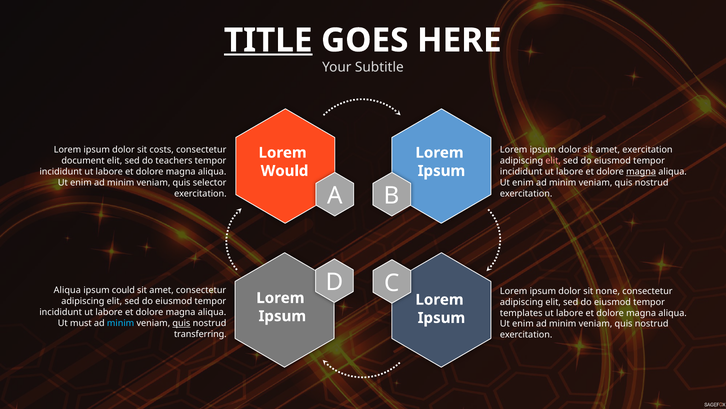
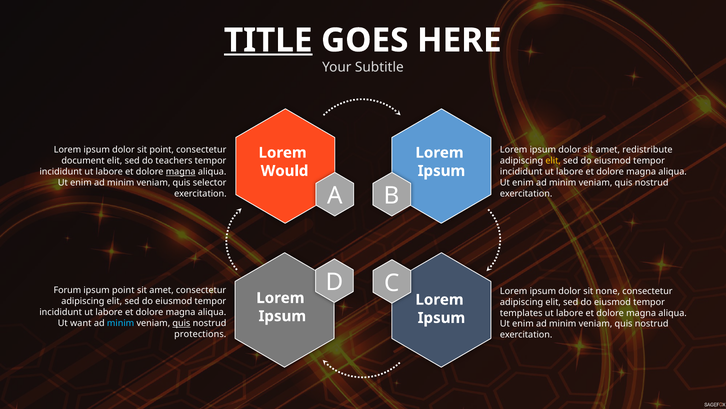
sit costs: costs -> point (162, 150)
amet exercitation: exercitation -> redistribute (647, 150)
elit colour: pink -> yellow (553, 161)
magna underline: none -> present (181, 172)
magna underline: present -> none (641, 172)
Aliqua: Aliqua -> Forum (67, 290)
ipsum could: could -> point (123, 290)
must: must -> want (81, 323)
transferring: transferring -> protections (200, 334)
